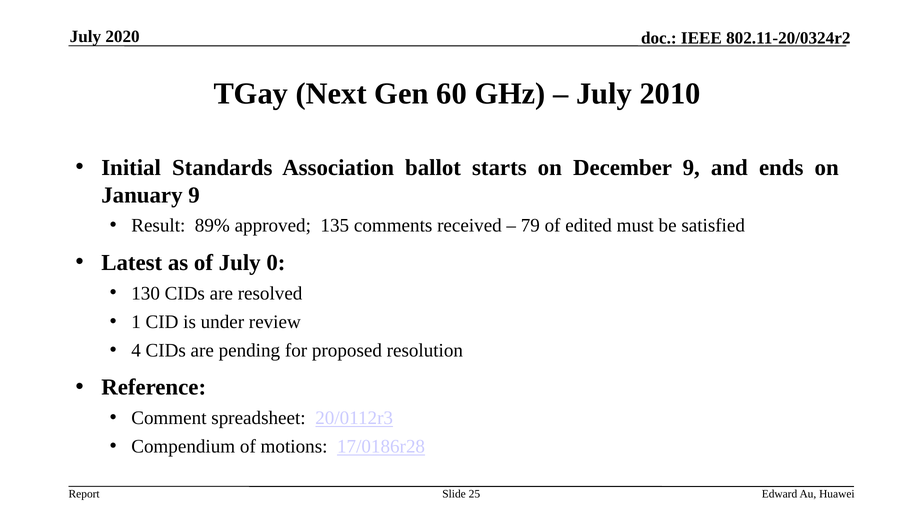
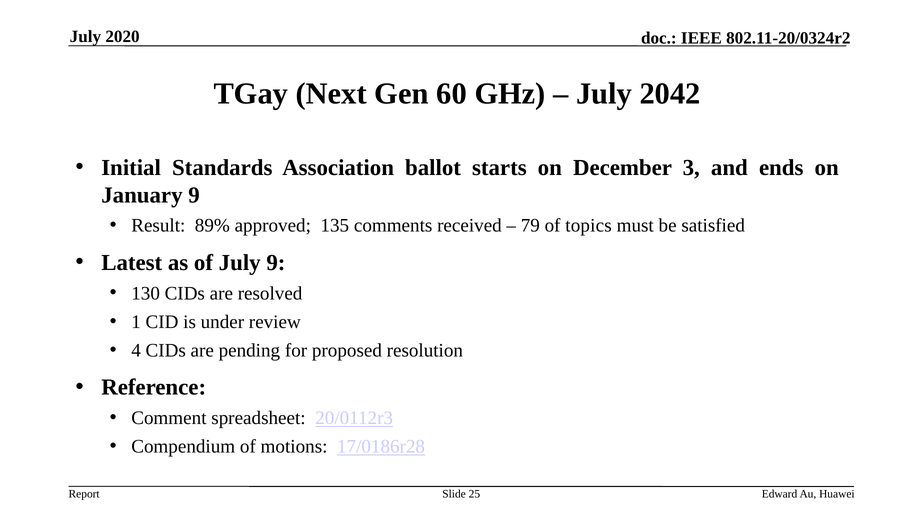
2010: 2010 -> 2042 (670, 94)
December 9: 9 -> 3 (691, 167)
edited: edited -> topics (589, 226)
July 0: 0 -> 9 (276, 262)
